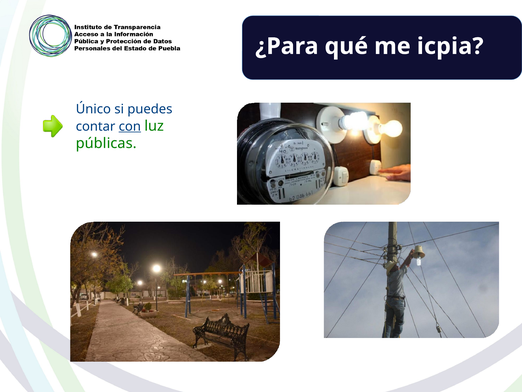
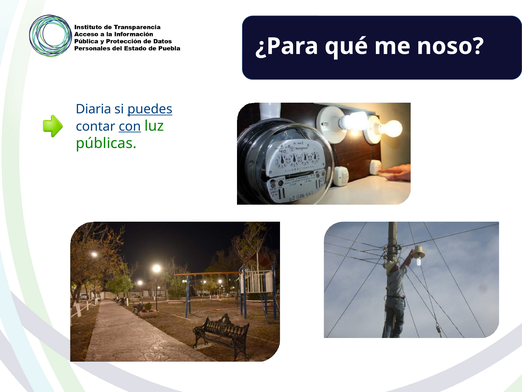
icpia: icpia -> noso (450, 46)
Único: Único -> Diaria (93, 109)
puedes underline: none -> present (150, 109)
